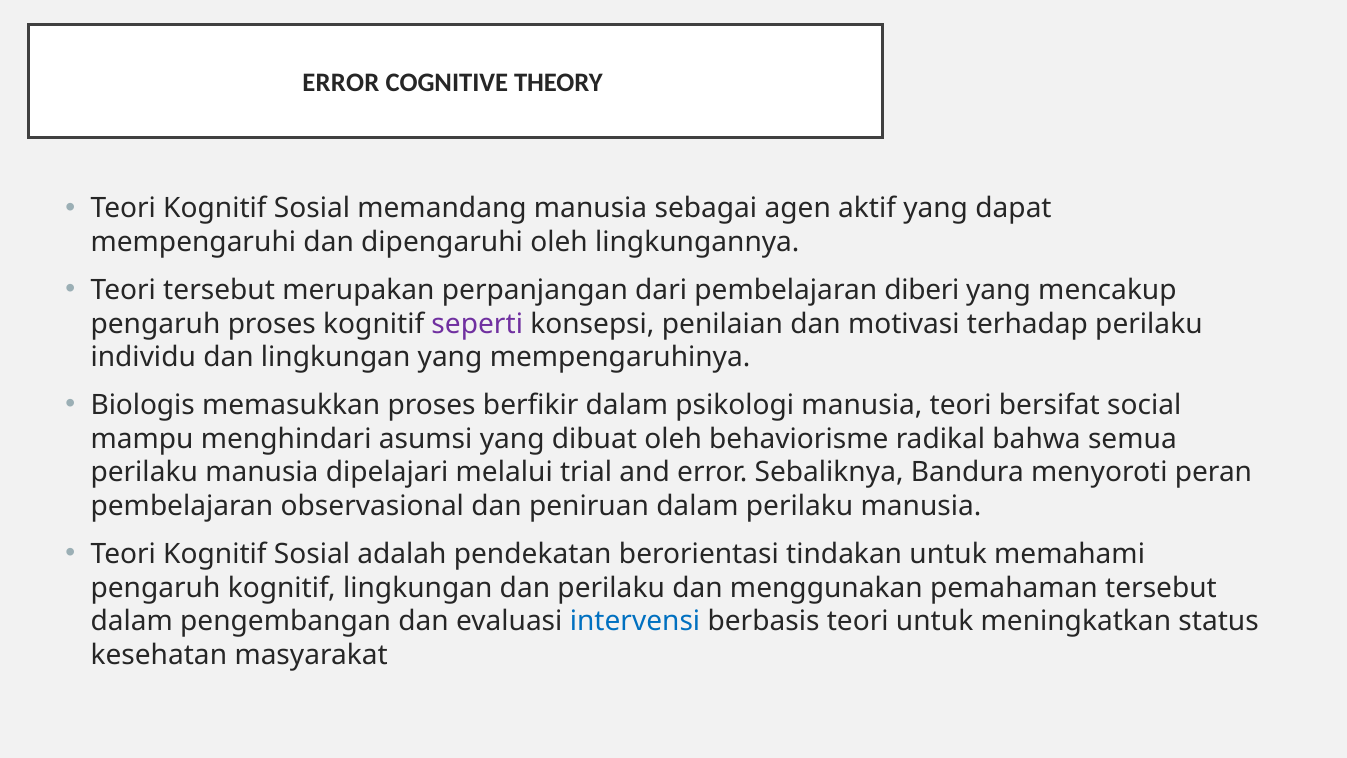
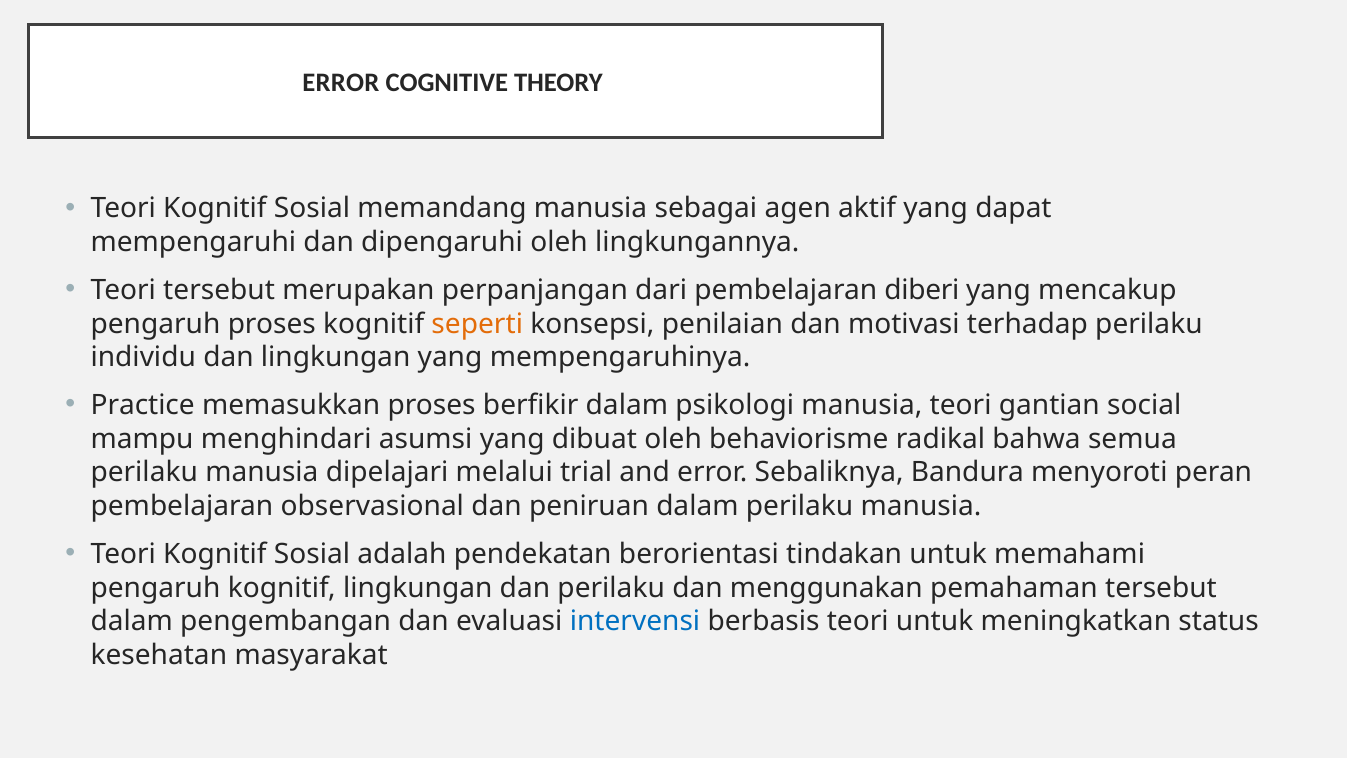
seperti colour: purple -> orange (477, 324)
Biologis: Biologis -> Practice (143, 405)
bersifat: bersifat -> gantian (1049, 405)
